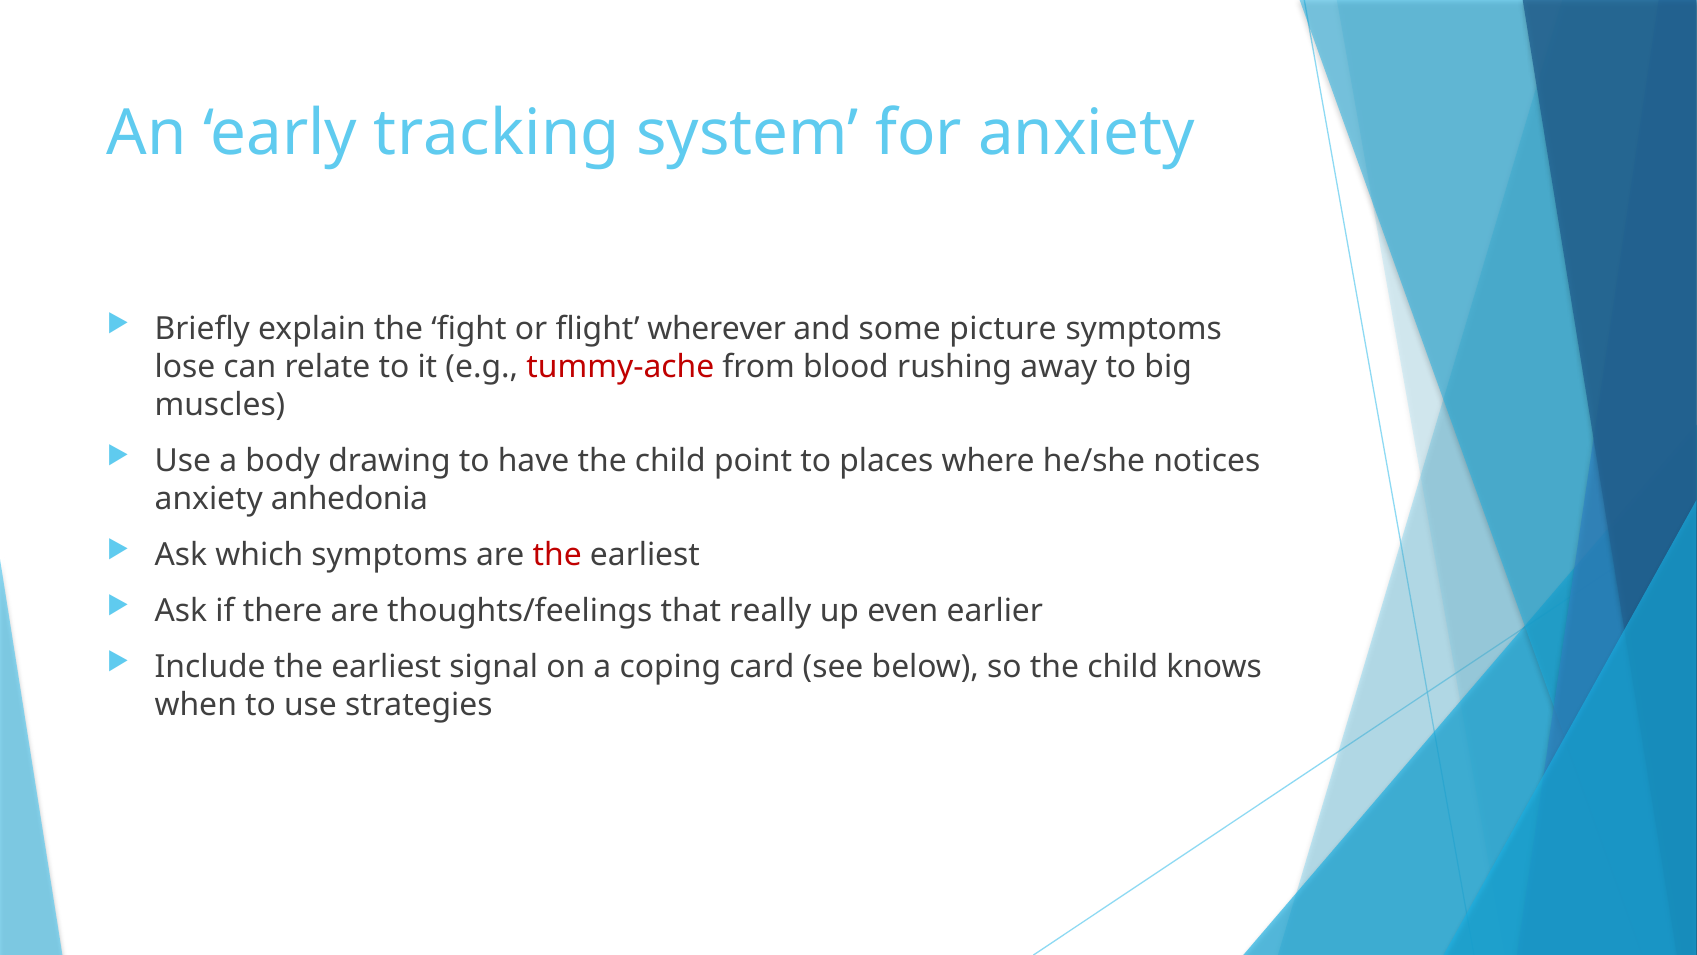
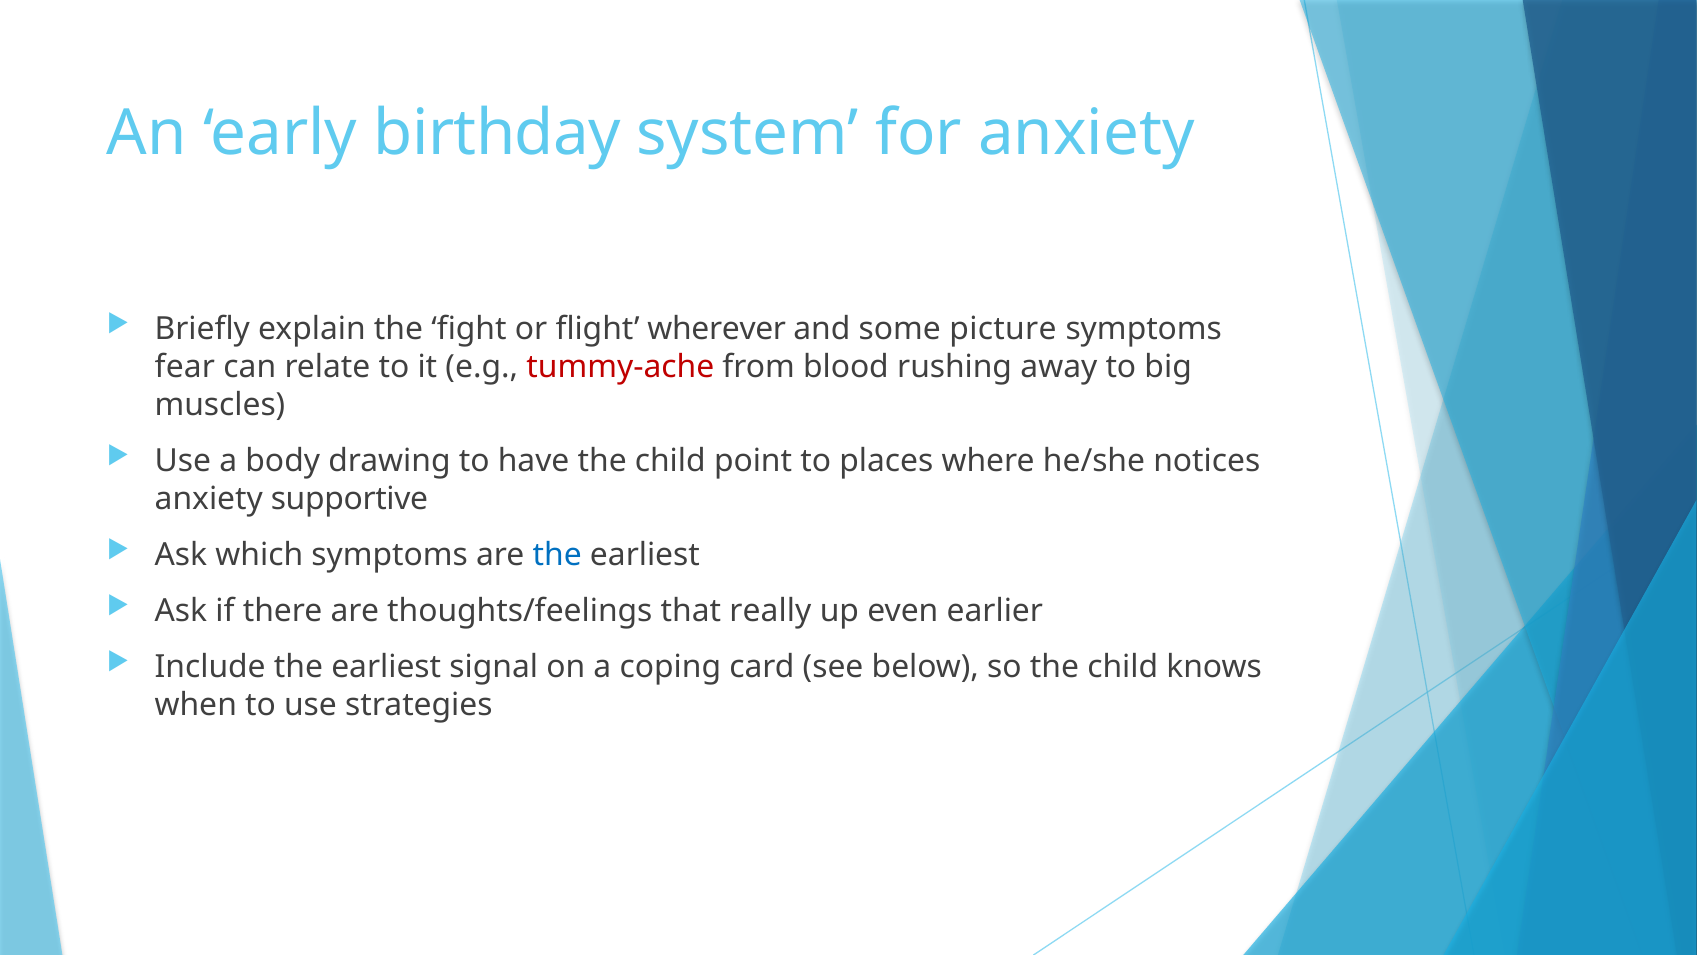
tracking: tracking -> birthday (497, 134)
lose: lose -> fear (185, 367)
anhedonia: anhedonia -> supportive (349, 499)
the colour: red -> blue (557, 555)
